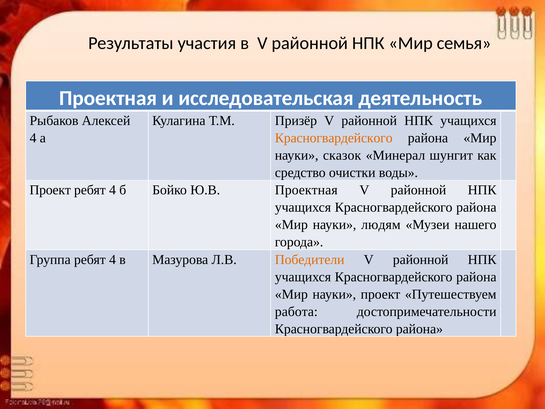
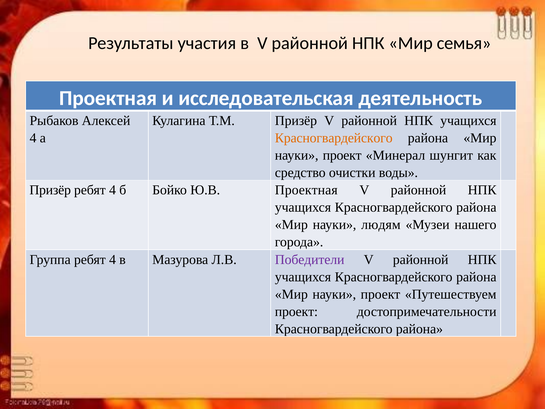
сказок: сказок -> проект (342, 155)
Проект: Проект -> Призёр (50, 190)
Победители colour: orange -> purple (310, 259)
работа: работа -> проект (296, 311)
